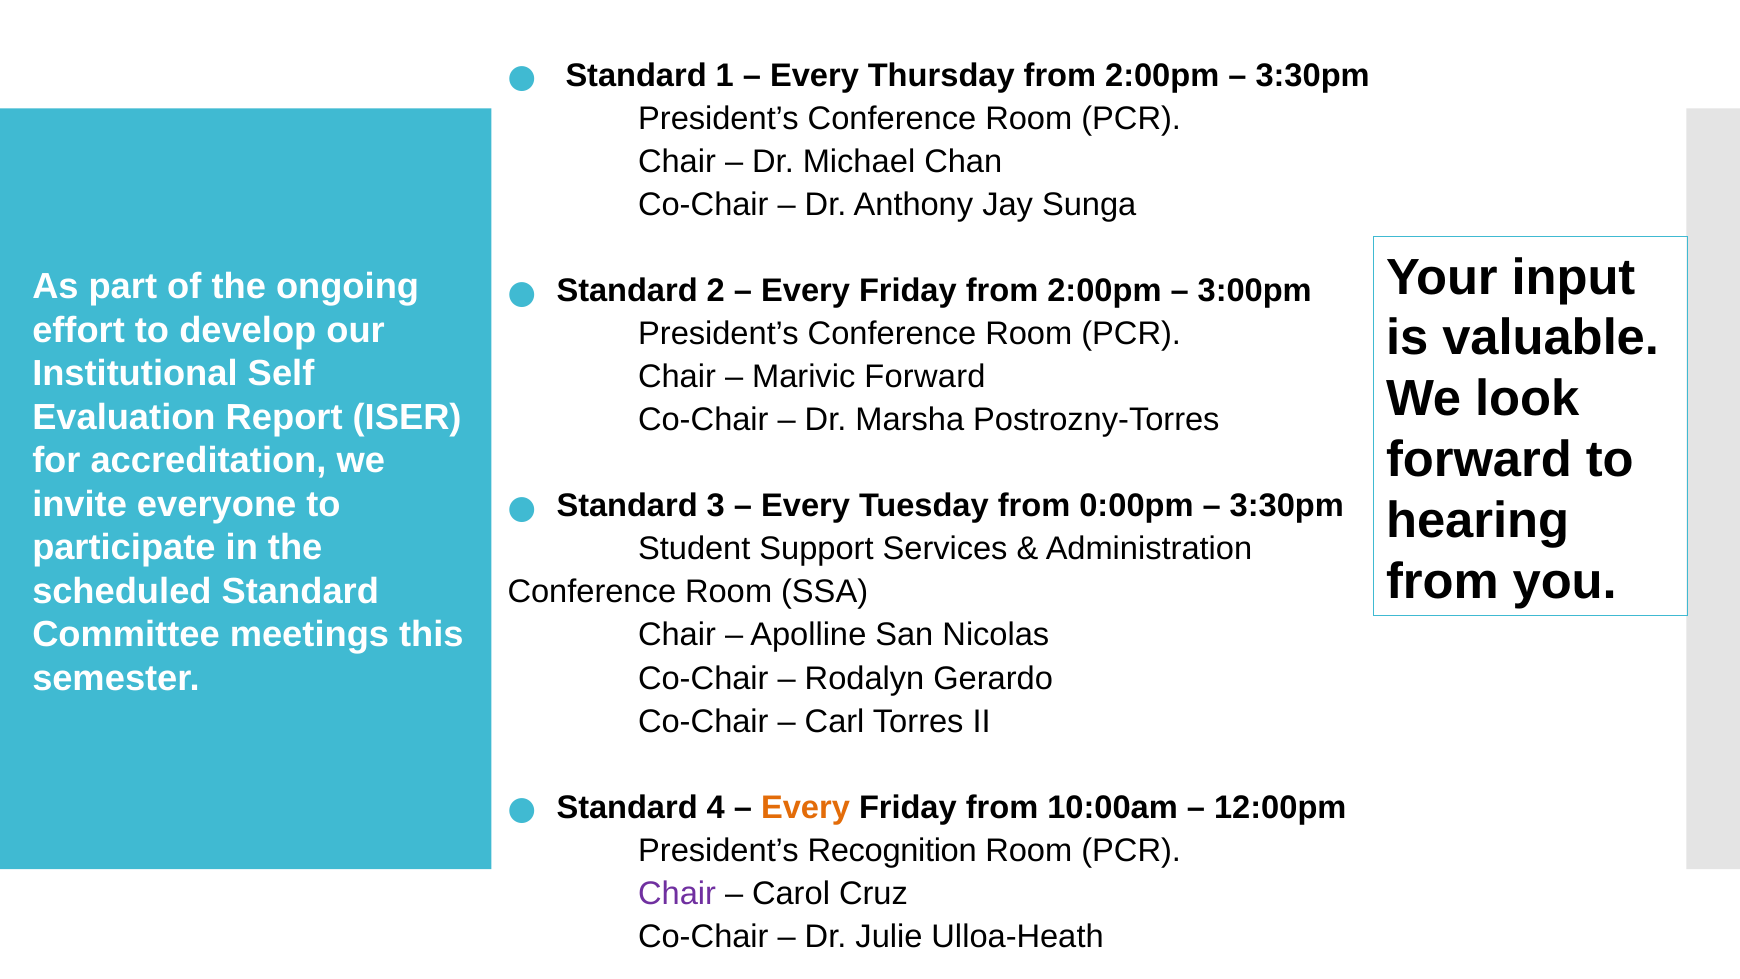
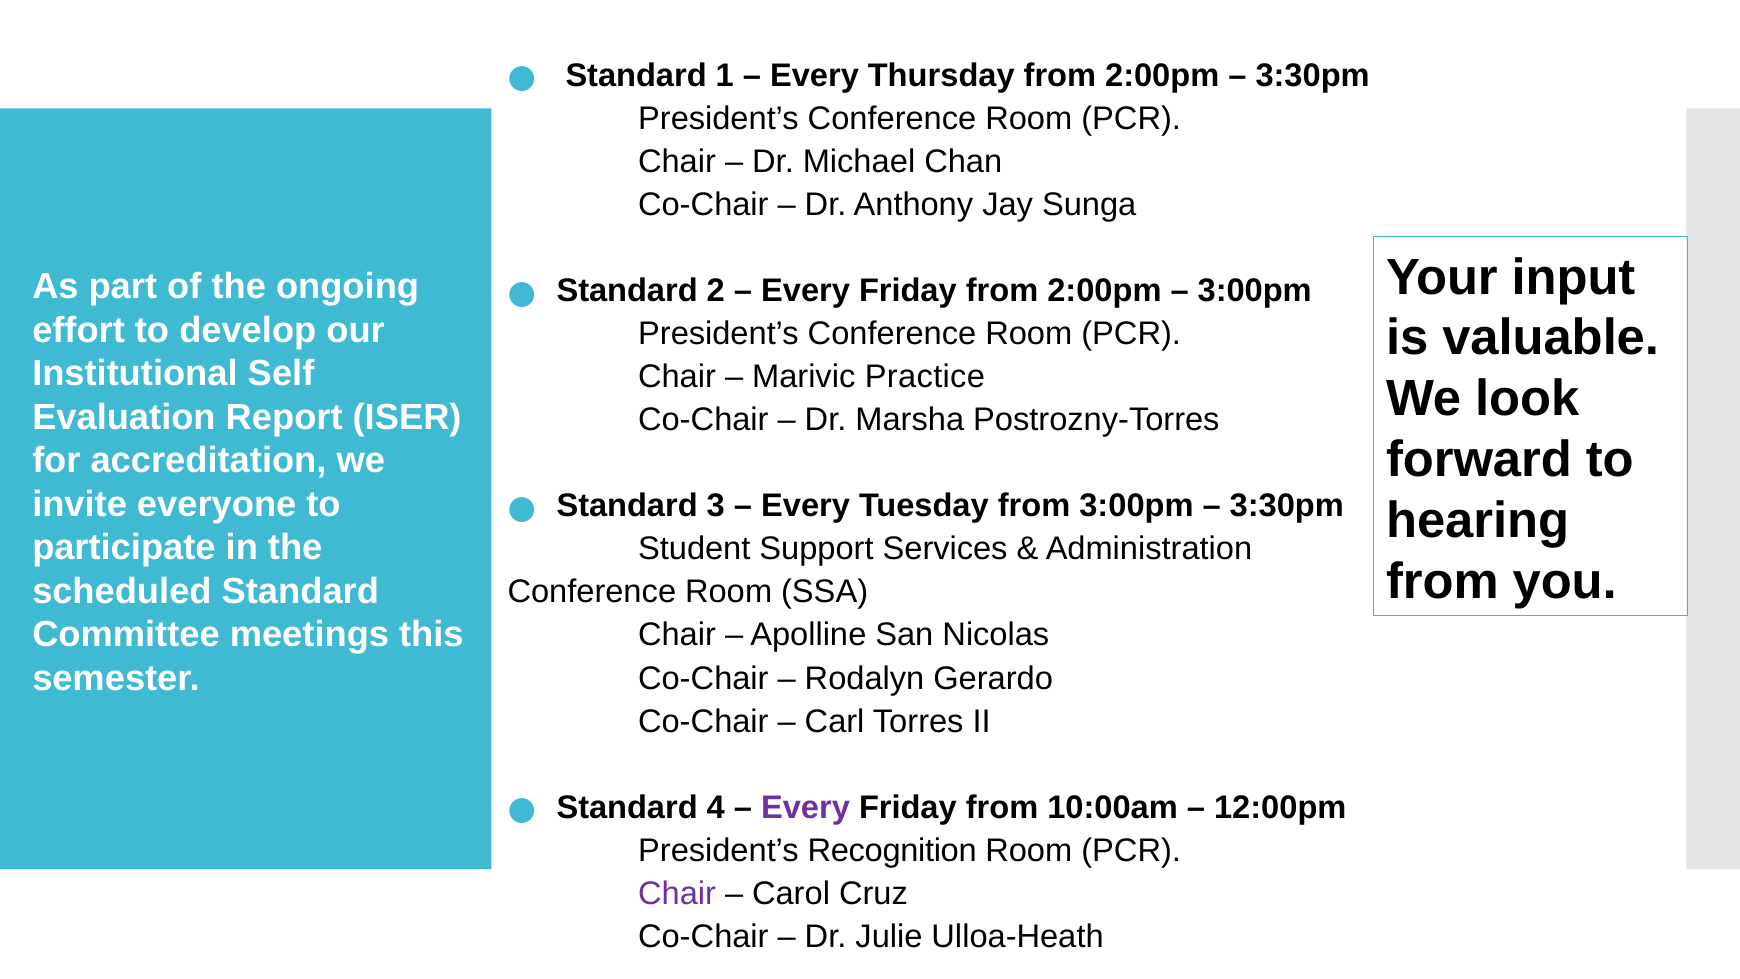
Marivic Forward: Forward -> Practice (925, 377)
from 0:00pm: 0:00pm -> 3:00pm (1136, 506)
Every colour: orange -> purple (806, 807)
